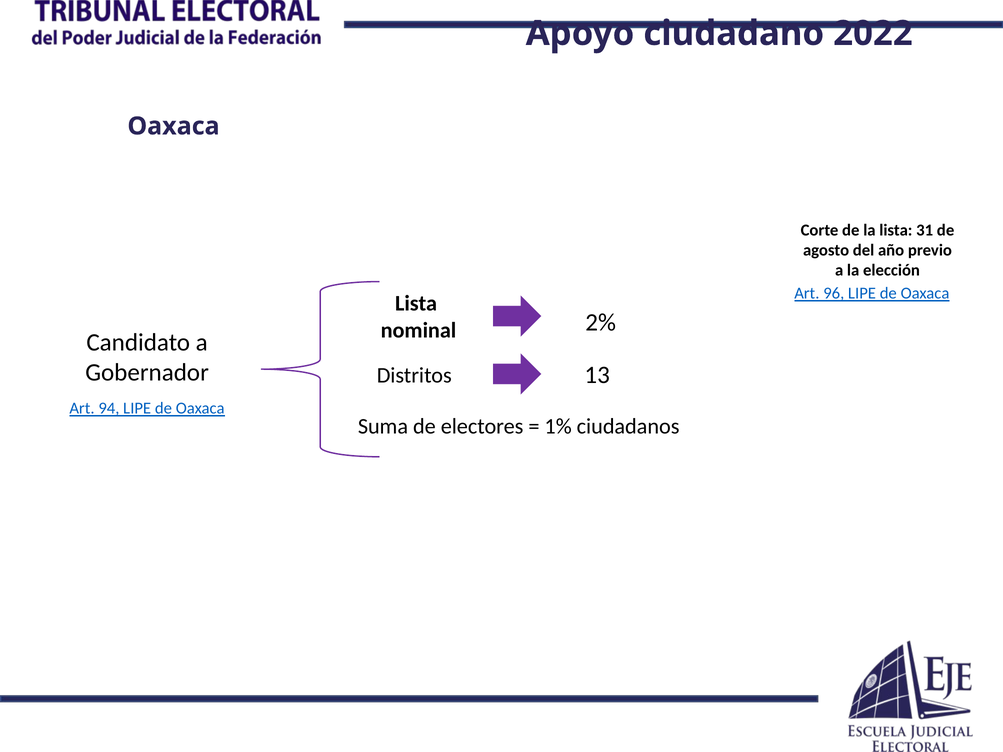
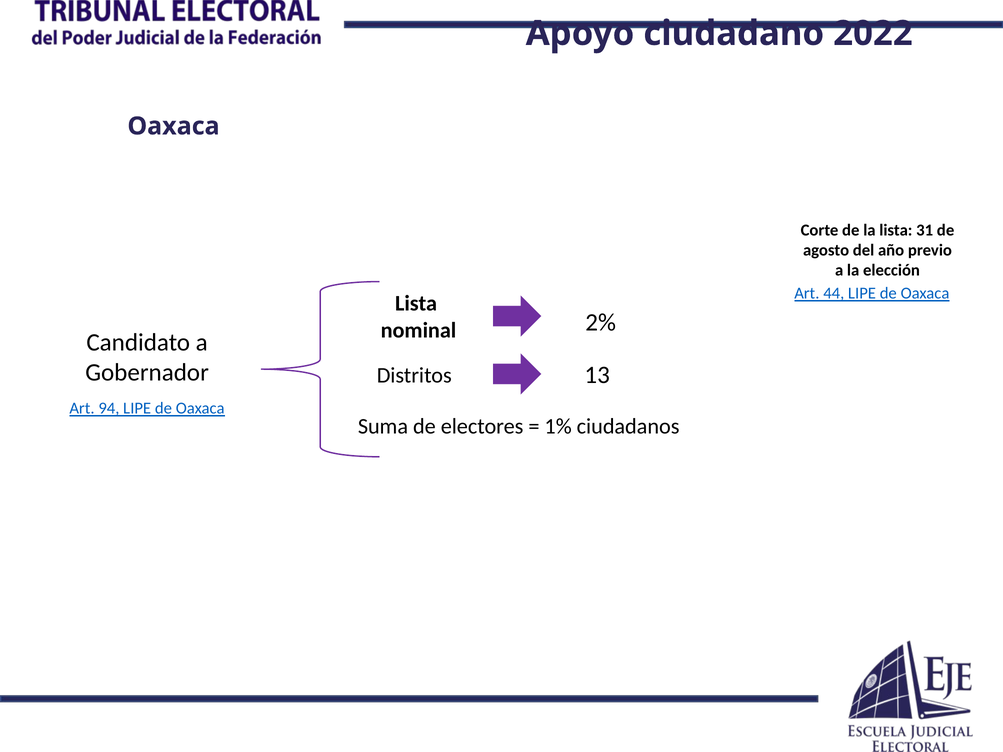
96: 96 -> 44 (834, 293)
